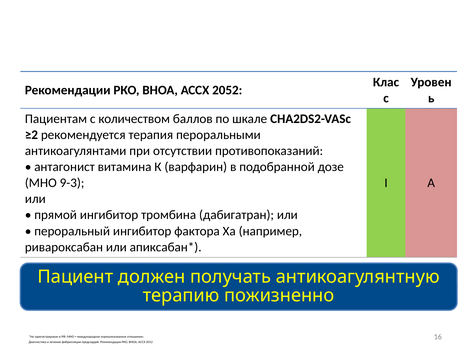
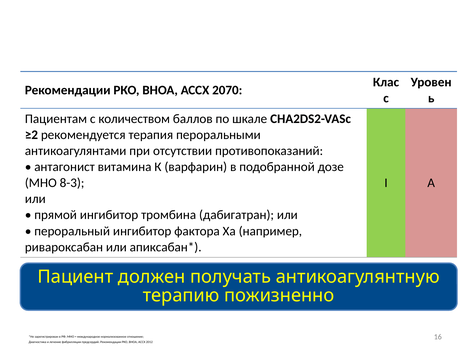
2052: 2052 -> 2070 (227, 90)
9-3: 9-3 -> 8-3 (72, 183)
